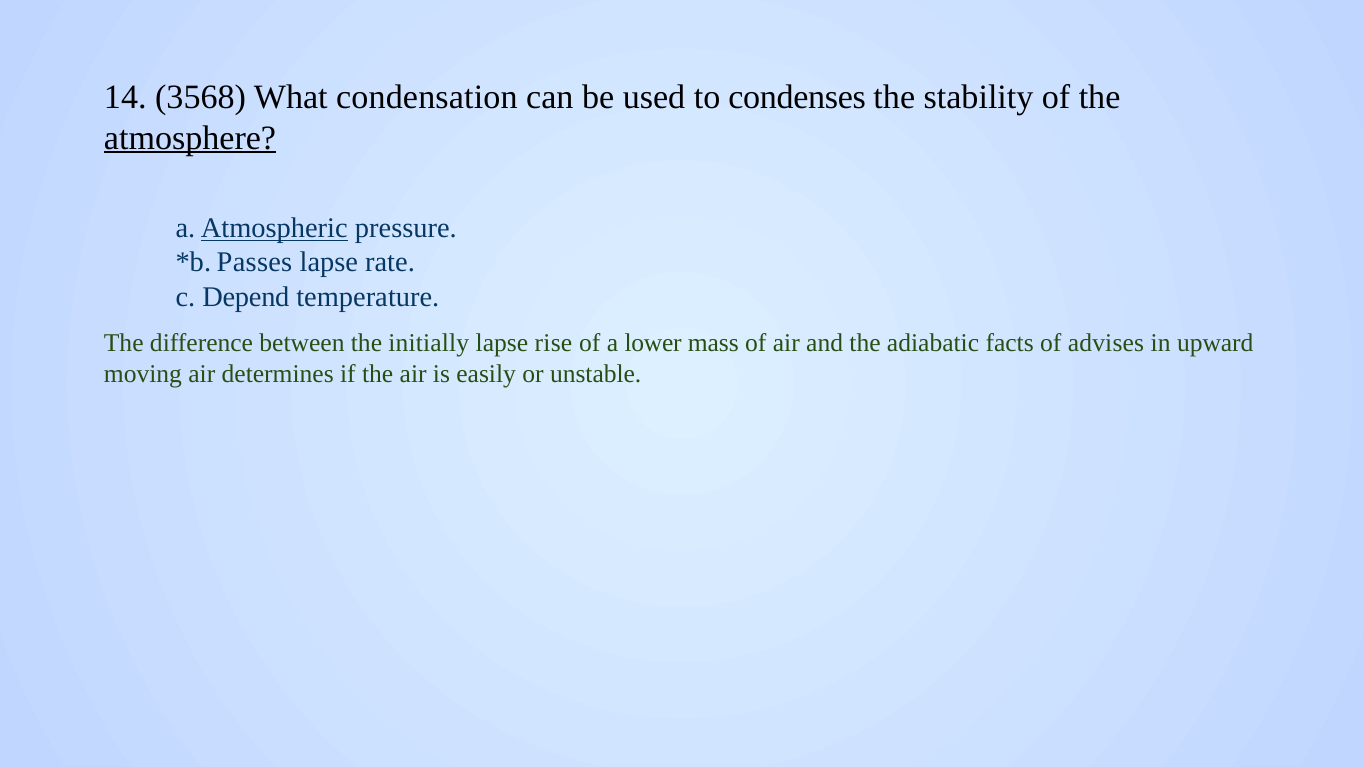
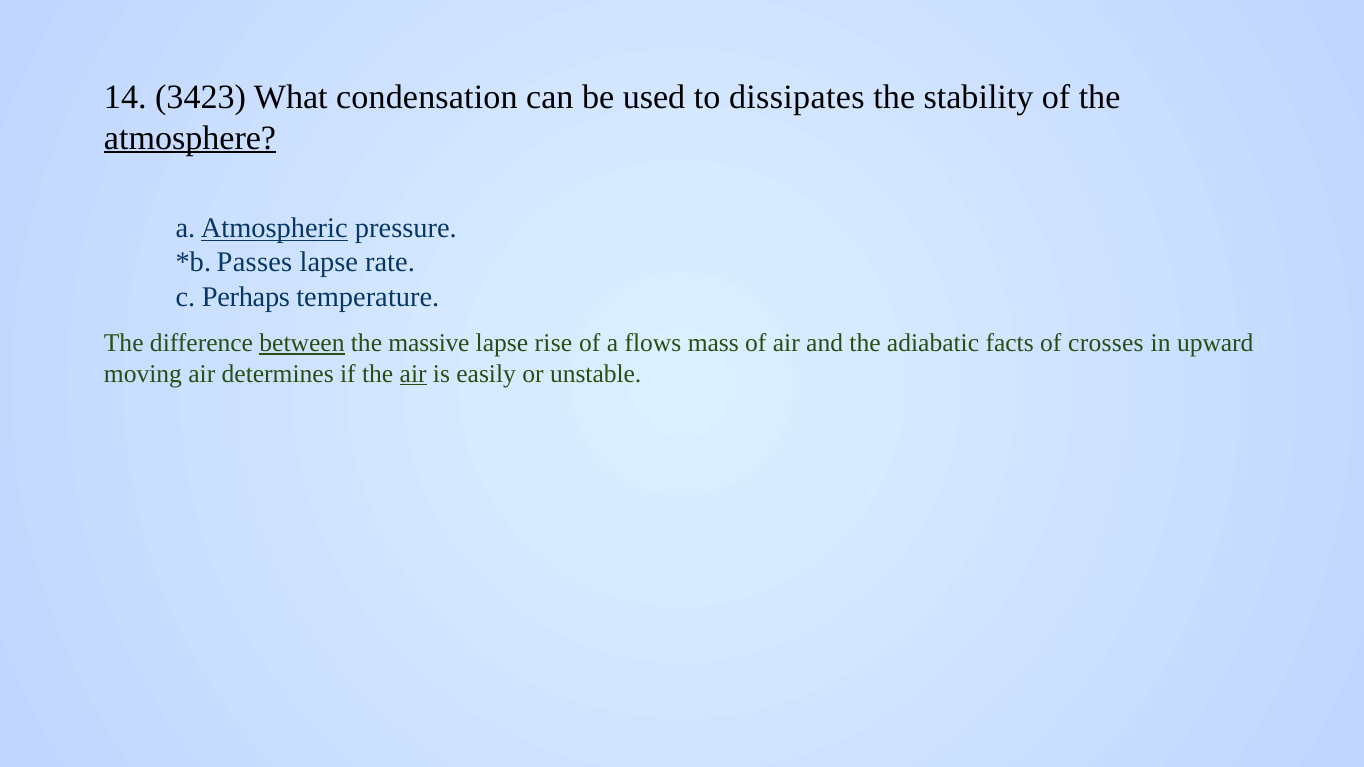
3568: 3568 -> 3423 (201, 97)
condenses: condenses -> dissipates (797, 97)
Depend: Depend -> Perhaps (246, 297)
between underline: none -> present (302, 343)
initially: initially -> massive (429, 343)
lower: lower -> flows (653, 343)
advises: advises -> crosses (1106, 343)
air underline: none -> present (413, 374)
